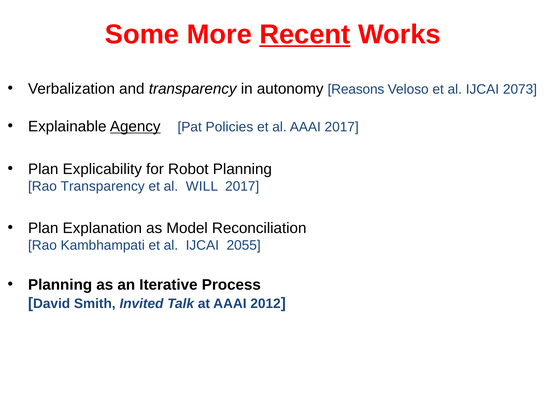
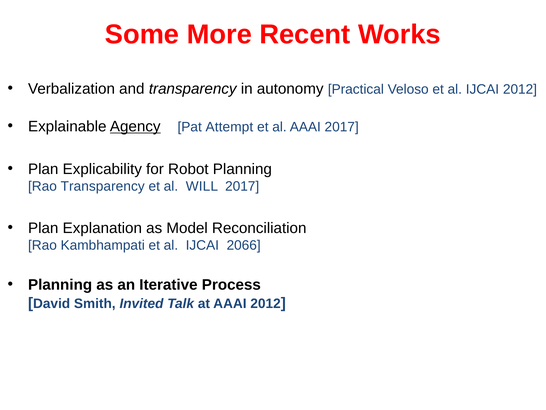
Recent underline: present -> none (305, 34)
Reasons: Reasons -> Practical (356, 89)
IJCAI 2073: 2073 -> 2012 (520, 89)
Policies: Policies -> Attempt (229, 127)
2055: 2055 -> 2066 (244, 245)
